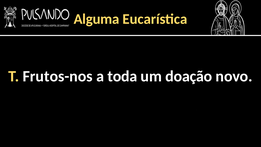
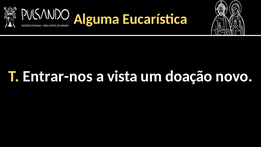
Frutos-nos: Frutos-nos -> Entrar-nos (58, 76)
toda: toda -> vista (122, 76)
